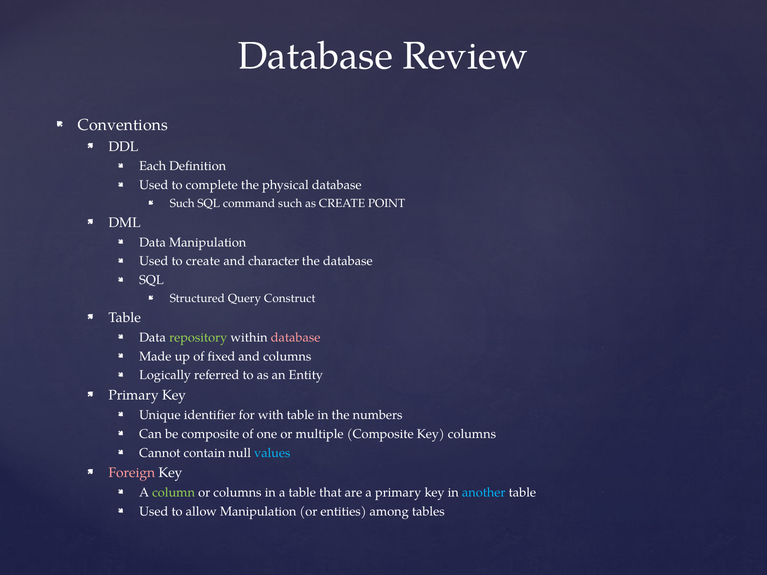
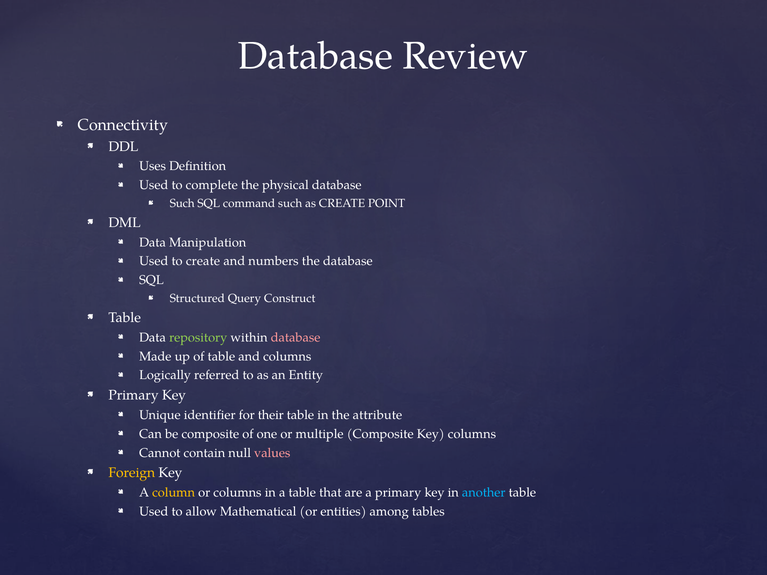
Conventions: Conventions -> Connectivity (123, 125)
Each: Each -> Uses (153, 166)
character: character -> numbers (274, 261)
of fixed: fixed -> table (221, 356)
with: with -> their (271, 415)
numbers: numbers -> attribute (377, 415)
values colour: light blue -> pink (272, 453)
Foreign colour: pink -> yellow (132, 473)
column colour: light green -> yellow (174, 493)
allow Manipulation: Manipulation -> Mathematical (258, 512)
